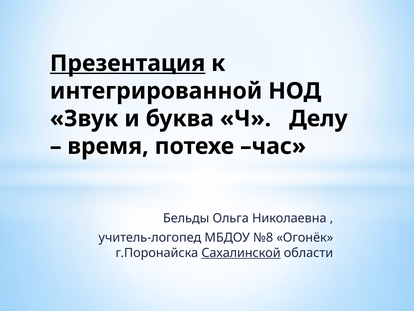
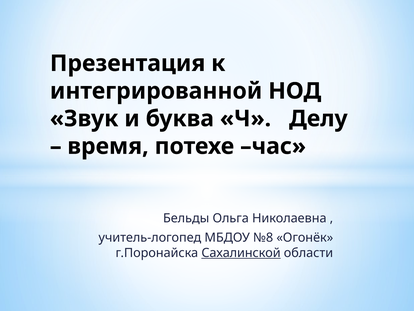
Презентация underline: present -> none (128, 63)
